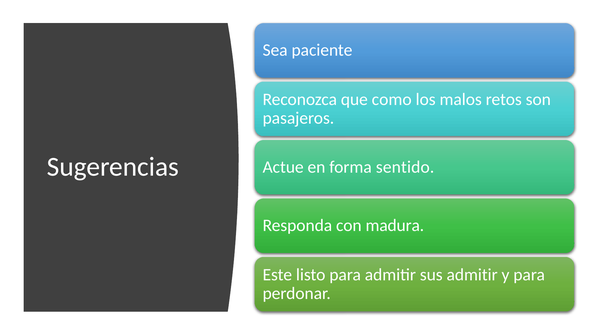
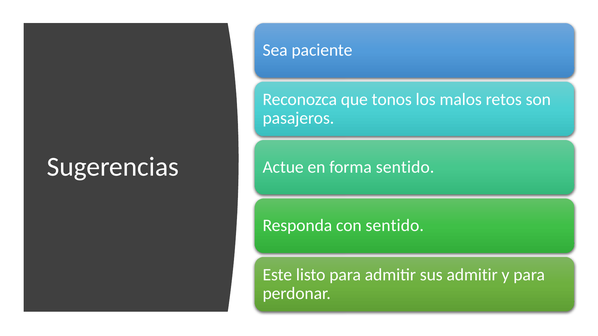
como: como -> tonos (392, 99)
con madura: madura -> sentido (395, 226)
